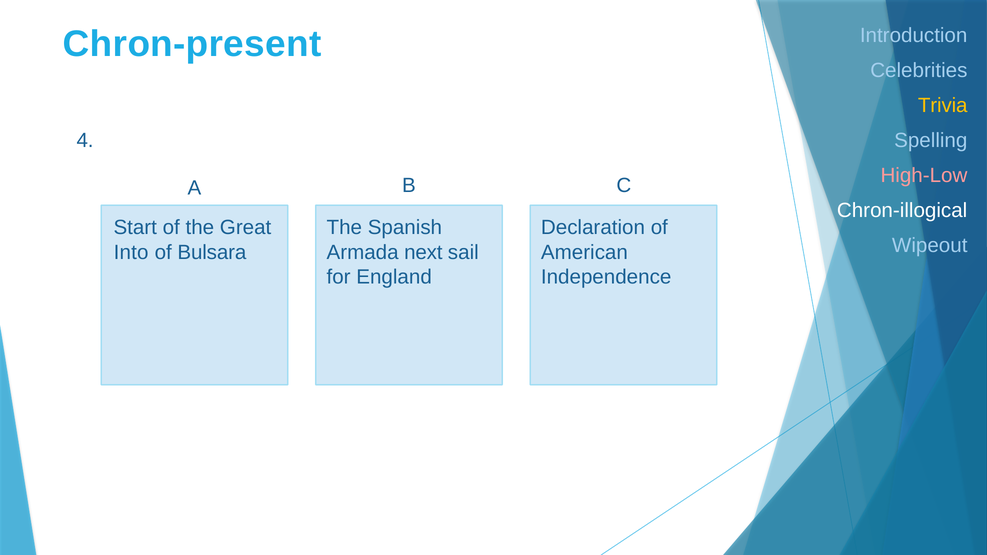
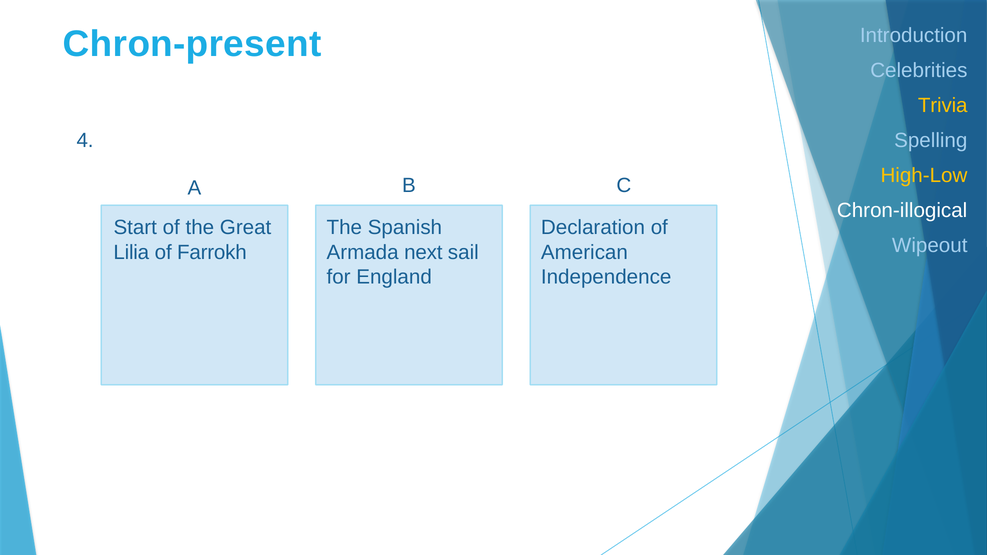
High-Low colour: pink -> yellow (924, 176)
Into: Into -> Lilia (131, 252)
Bulsara: Bulsara -> Farrokh (212, 252)
